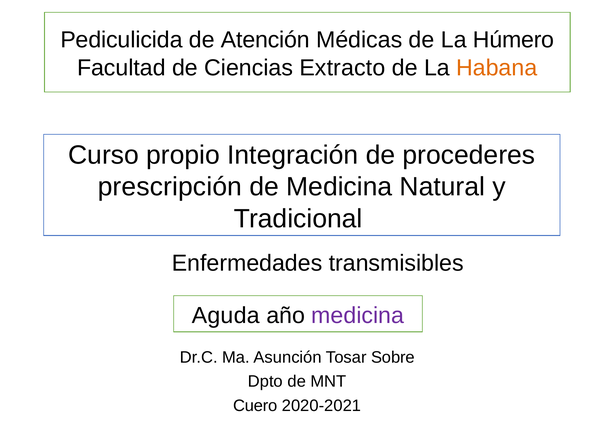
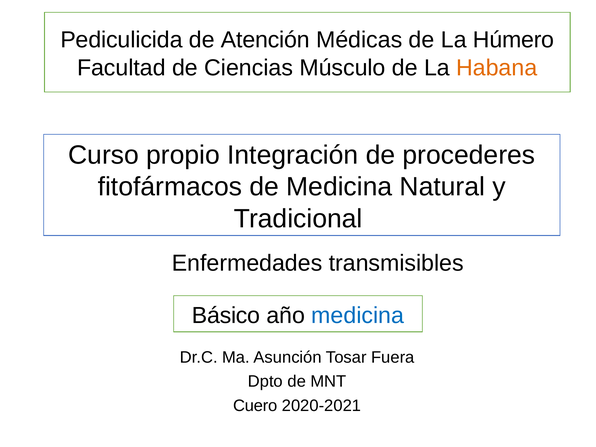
Extracto: Extracto -> Músculo (342, 68)
prescripción: prescripción -> fitofármacos (170, 187)
Aguda: Aguda -> Básico (226, 315)
medicina colour: purple -> blue (358, 315)
Sobre: Sobre -> Fuera (393, 357)
